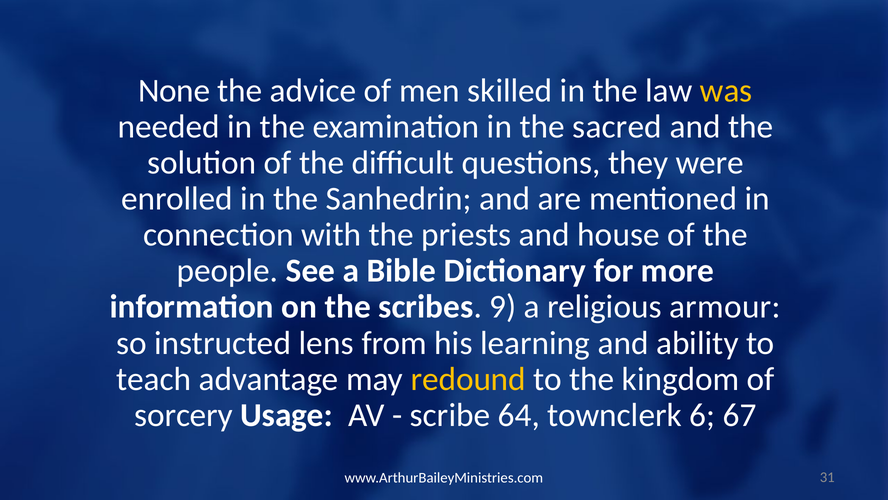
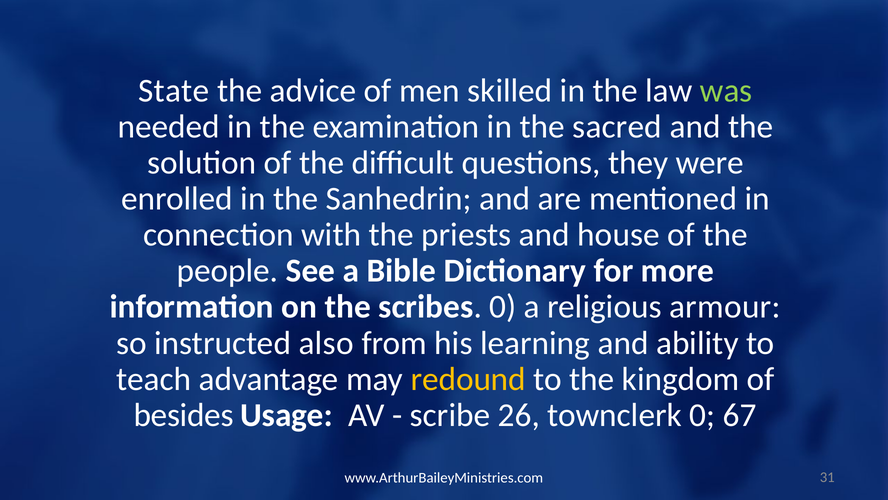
None: None -> State (174, 91)
was colour: yellow -> light green (726, 91)
scribes 9: 9 -> 0 (503, 307)
lens: lens -> also (326, 343)
sorcery: sorcery -> besides (184, 415)
64: 64 -> 26 (519, 415)
townclerk 6: 6 -> 0 (702, 415)
